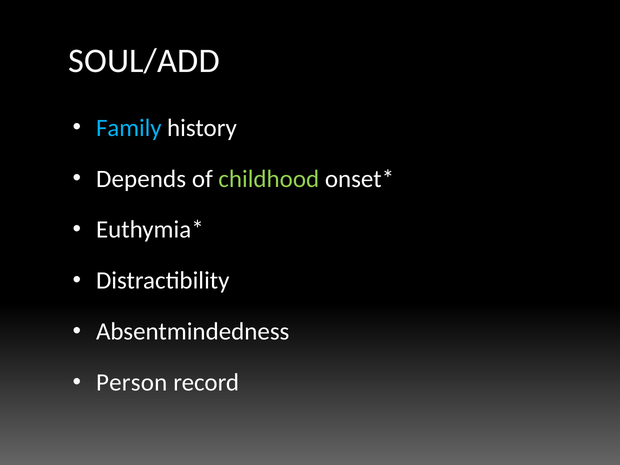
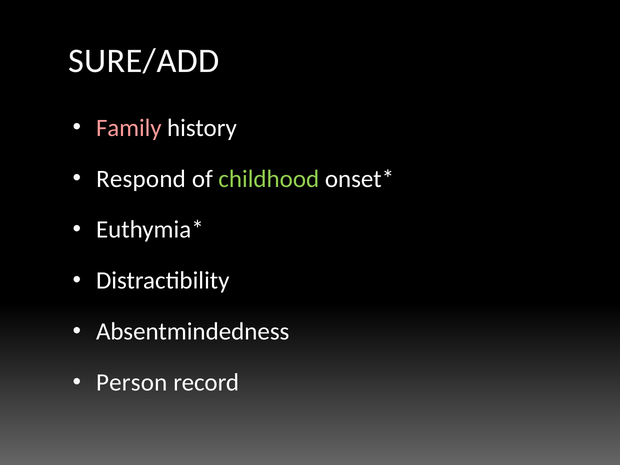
SOUL/ADD: SOUL/ADD -> SURE/ADD (144, 61)
Family colour: light blue -> pink (129, 128)
Depends: Depends -> Respond (141, 179)
